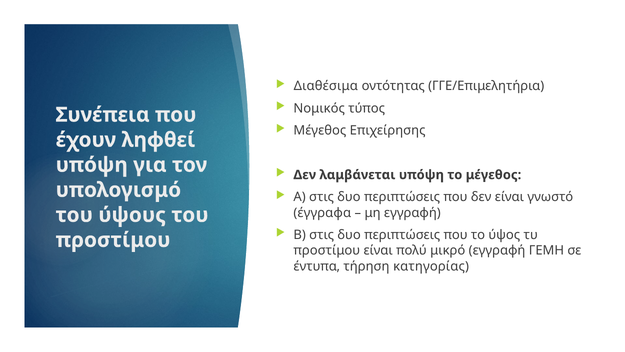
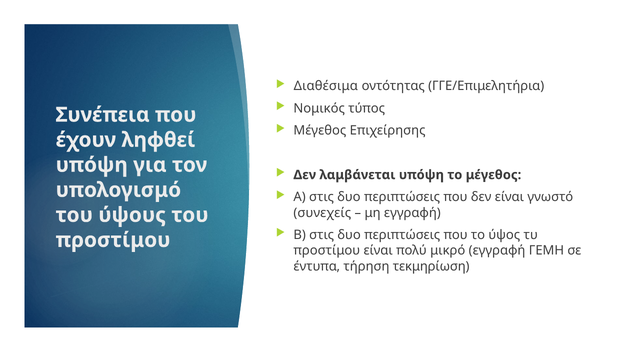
έγγραφα: έγγραφα -> συνεχείς (322, 212)
κατηγορίας: κατηγορίας -> τεκμηρίωση (431, 266)
